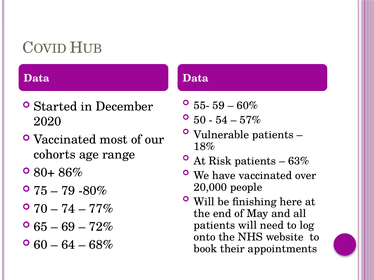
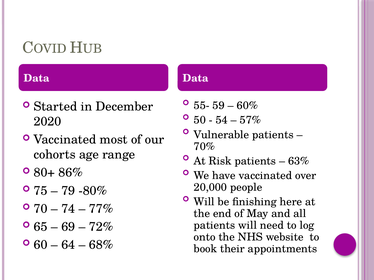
18%: 18% -> 70% (204, 147)
